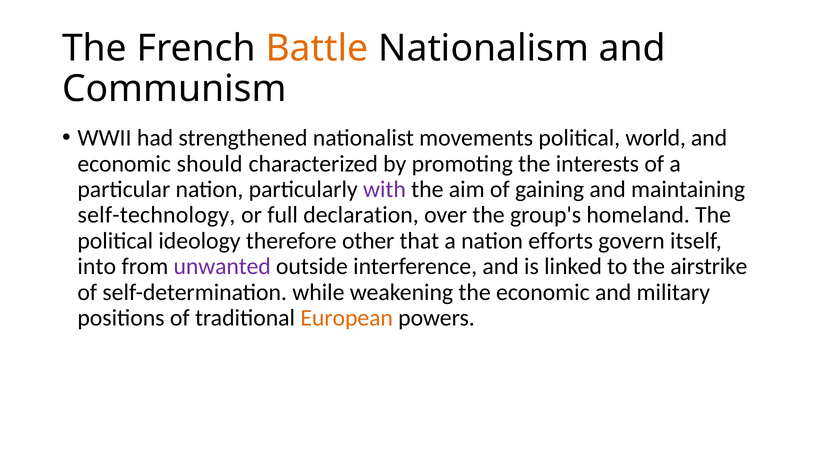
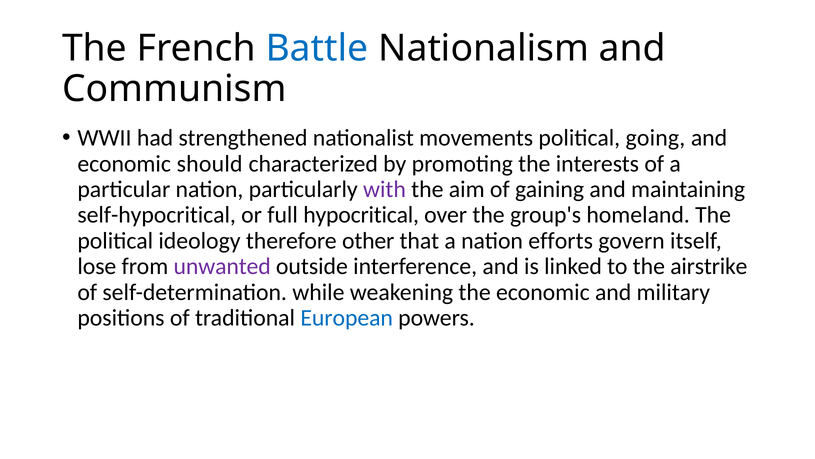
Battle colour: orange -> blue (317, 48)
world: world -> going (655, 138)
self-technology: self-technology -> self-hypocritical (157, 215)
declaration: declaration -> hypocritical (361, 215)
into: into -> lose (97, 266)
European colour: orange -> blue (347, 318)
